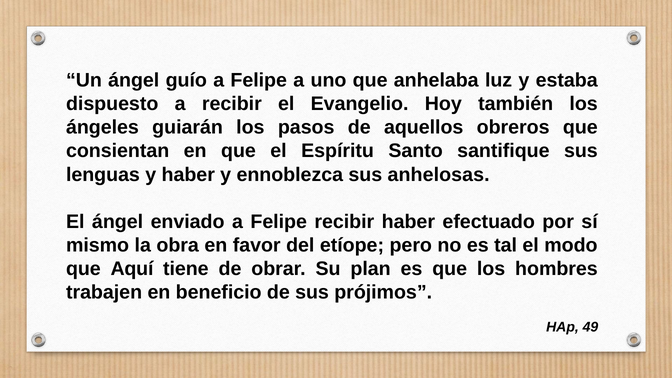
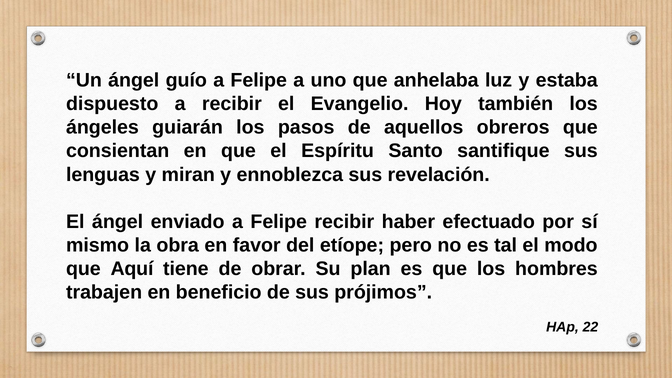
y haber: haber -> miran (188, 175)
anhelosas: anhelosas -> revelación (439, 175)
49: 49 -> 22 (591, 327)
